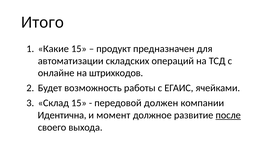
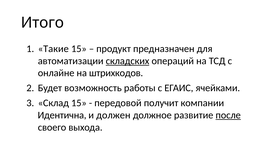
Какие: Какие -> Такие (53, 49)
складских underline: none -> present (128, 61)
должен: должен -> получит (161, 103)
момент: момент -> должен (113, 115)
